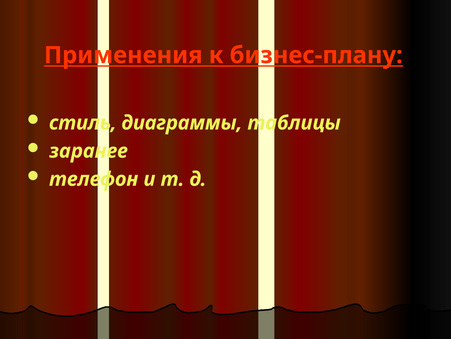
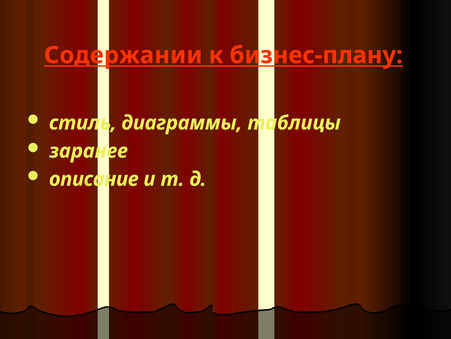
Применения: Применения -> Содержании (123, 55)
телефон: телефон -> описание (94, 179)
